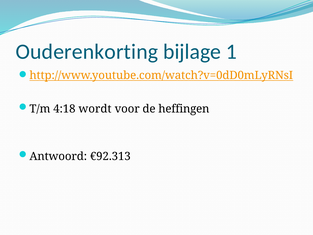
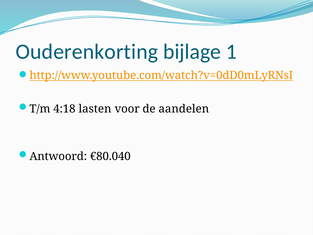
wordt: wordt -> lasten (95, 109)
heffingen: heffingen -> aandelen (184, 109)
€92.313: €92.313 -> €80.040 (110, 156)
